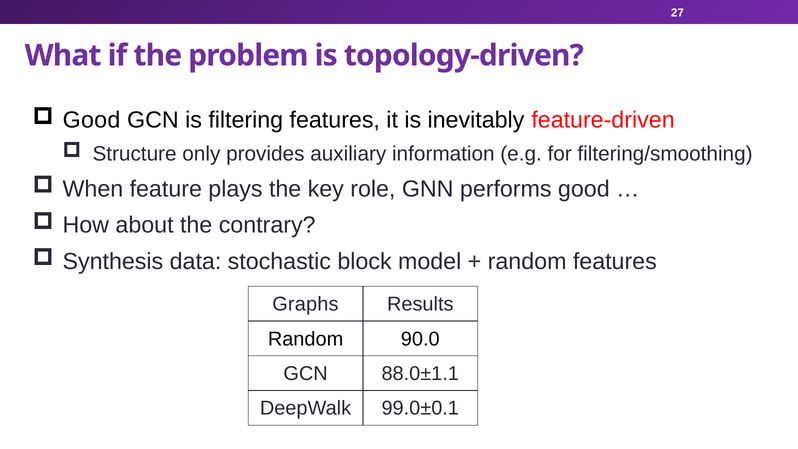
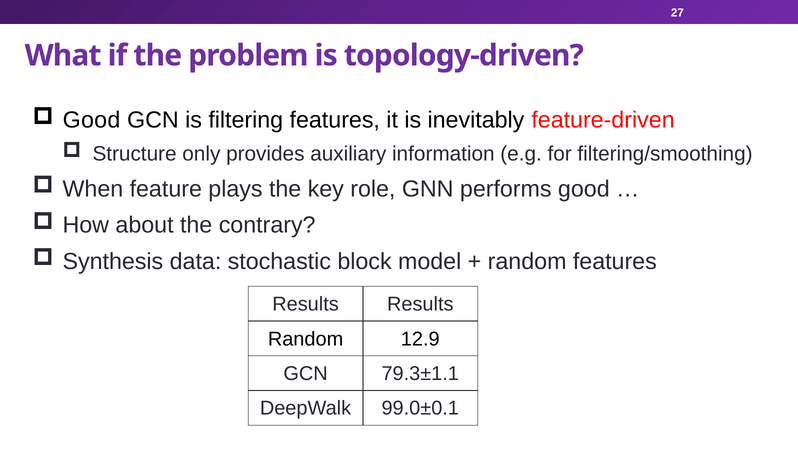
Graphs: Graphs -> Results (306, 304)
90.0: 90.0 -> 12.9 (420, 339)
88.0±1.1: 88.0±1.1 -> 79.3±1.1 (420, 374)
